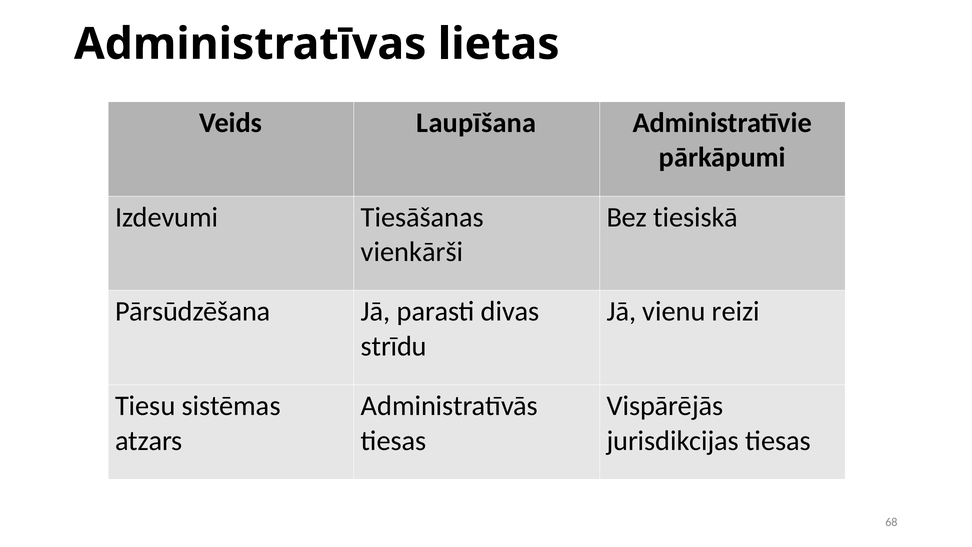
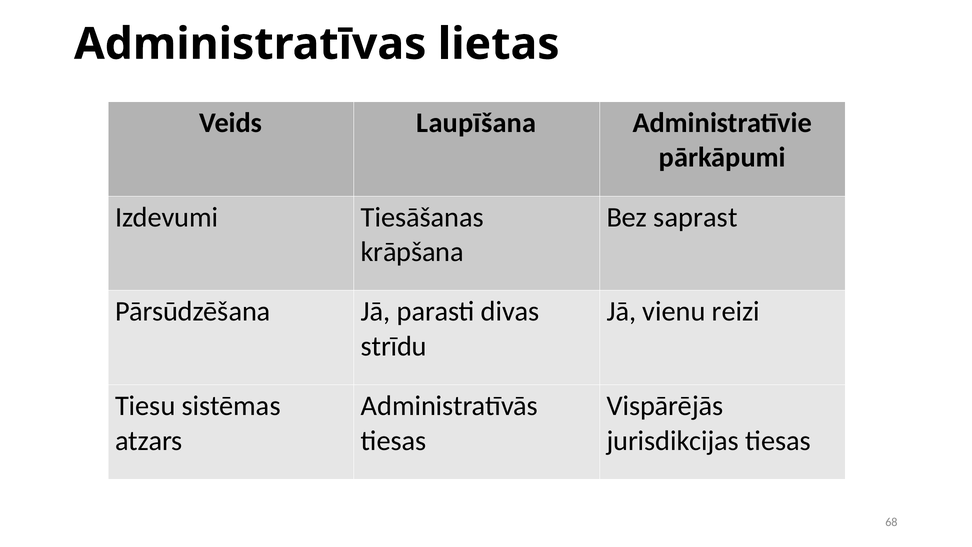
tiesiskā: tiesiskā -> saprast (695, 217)
vienkārši: vienkārši -> krāpšana (412, 252)
